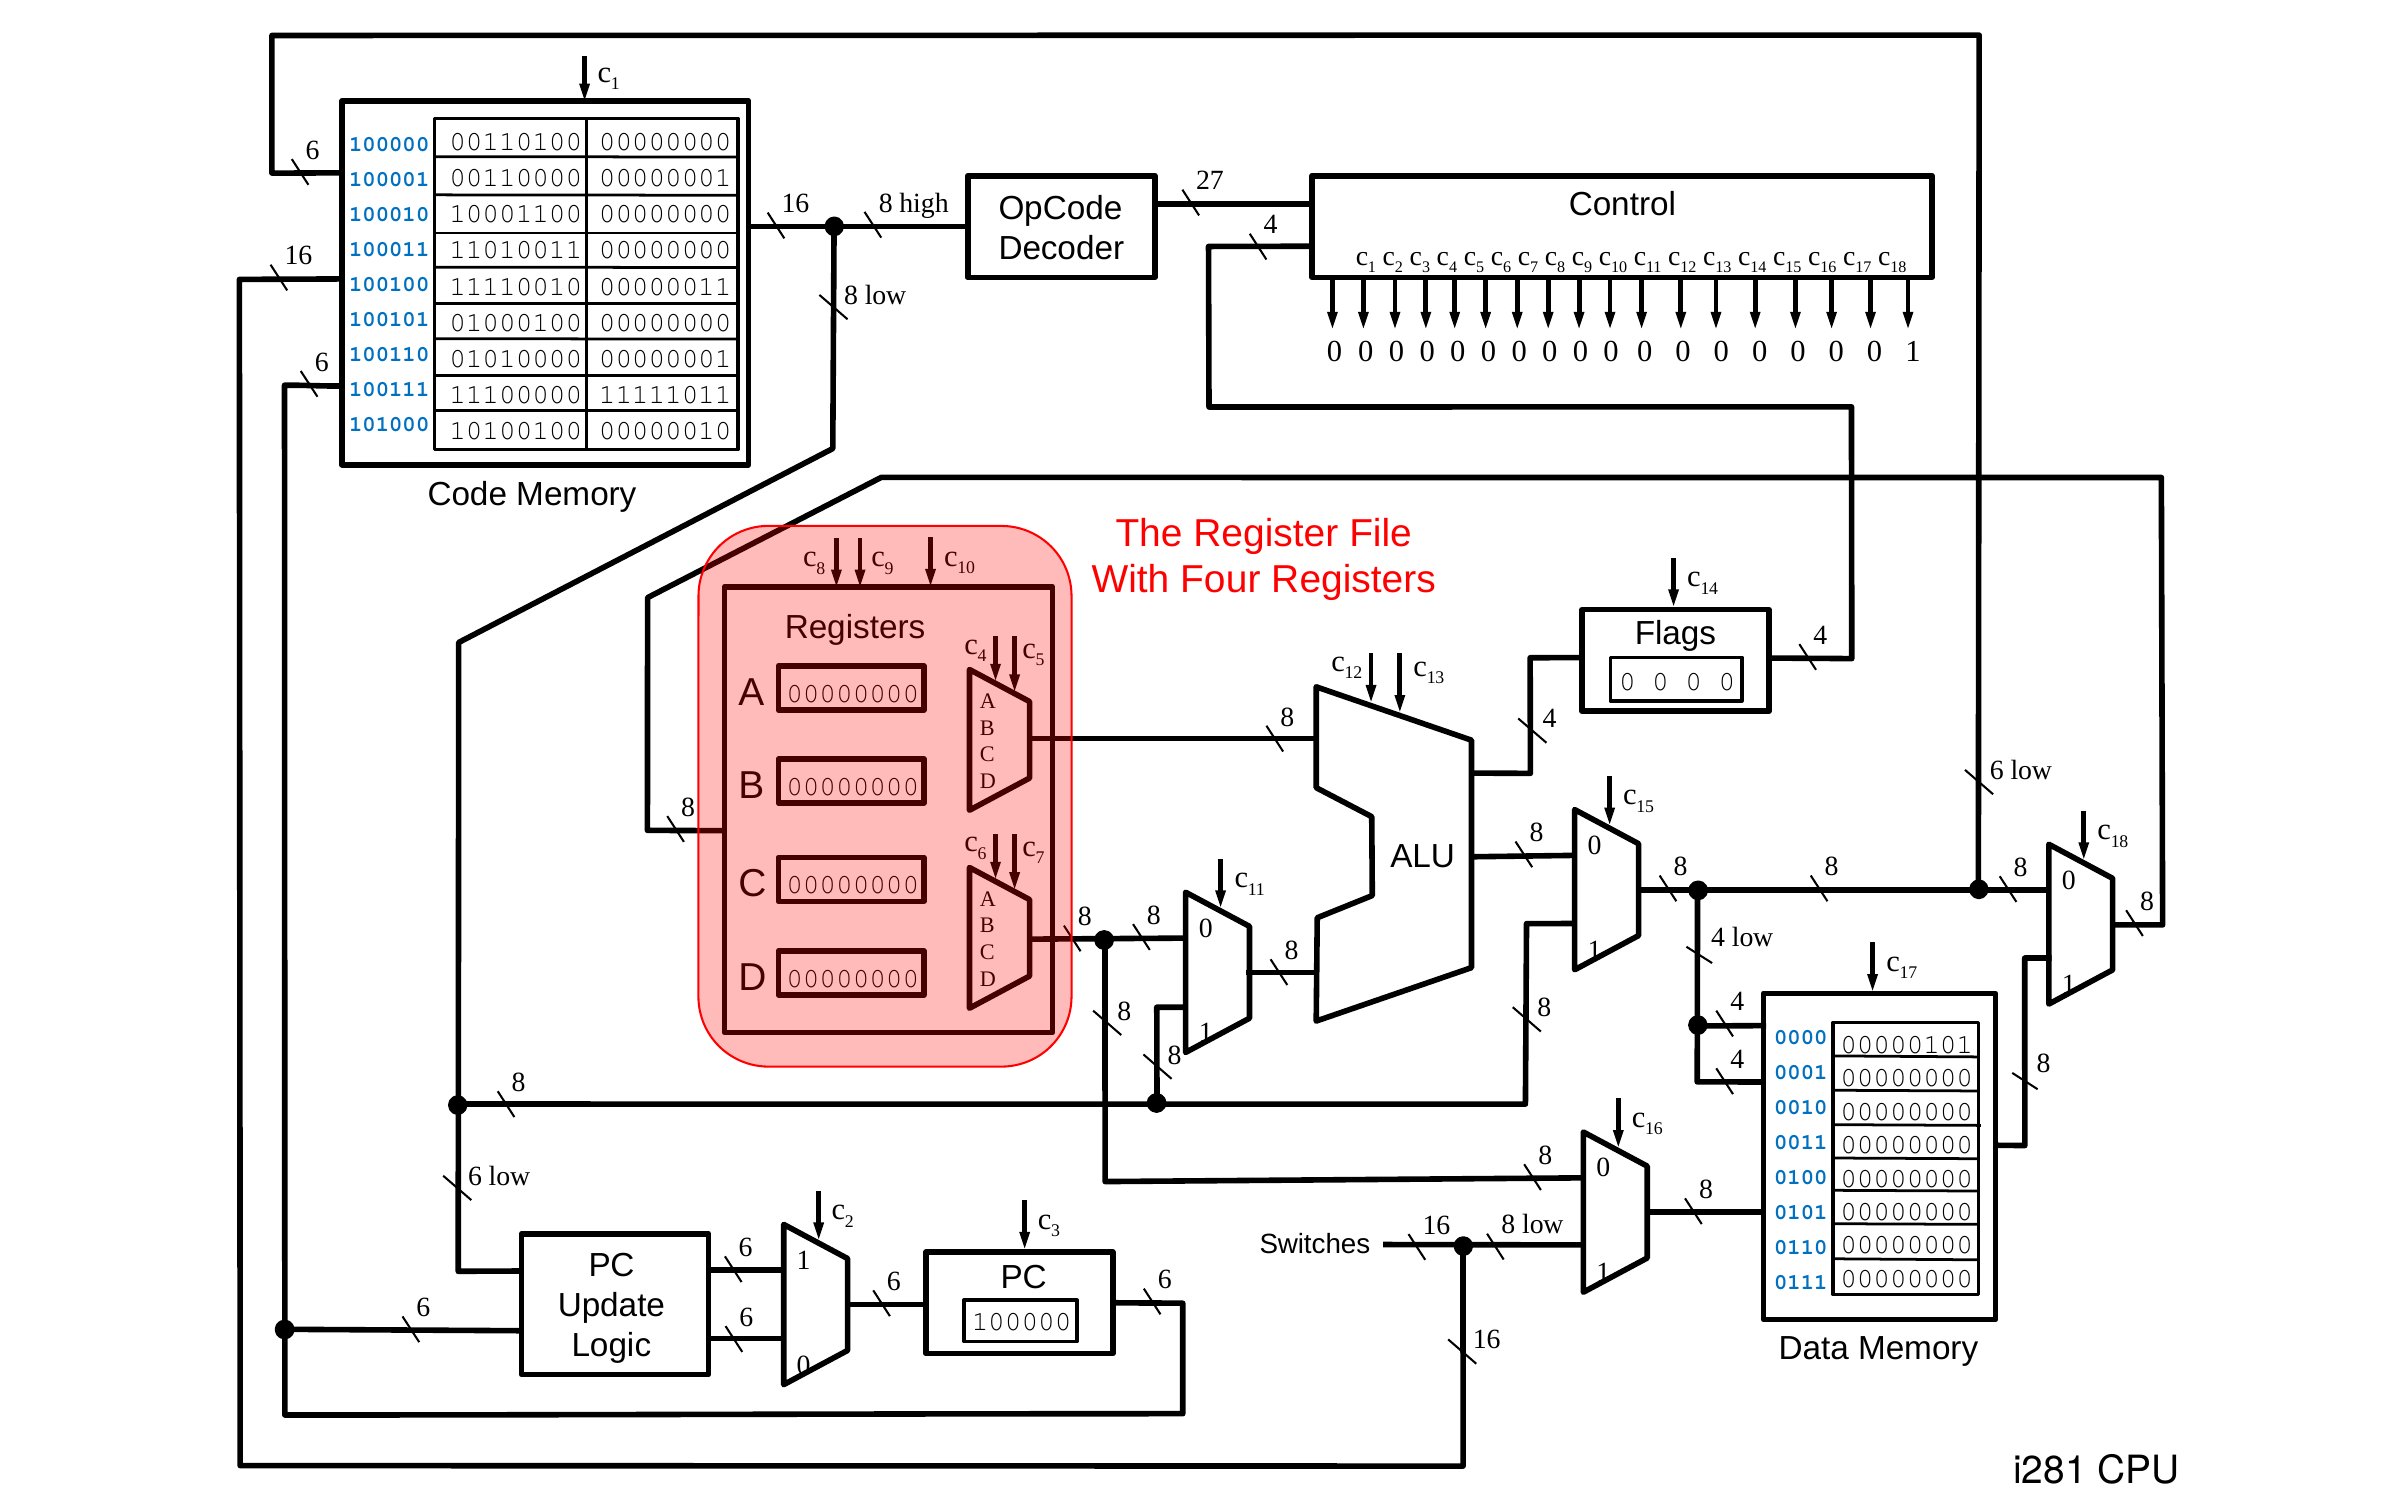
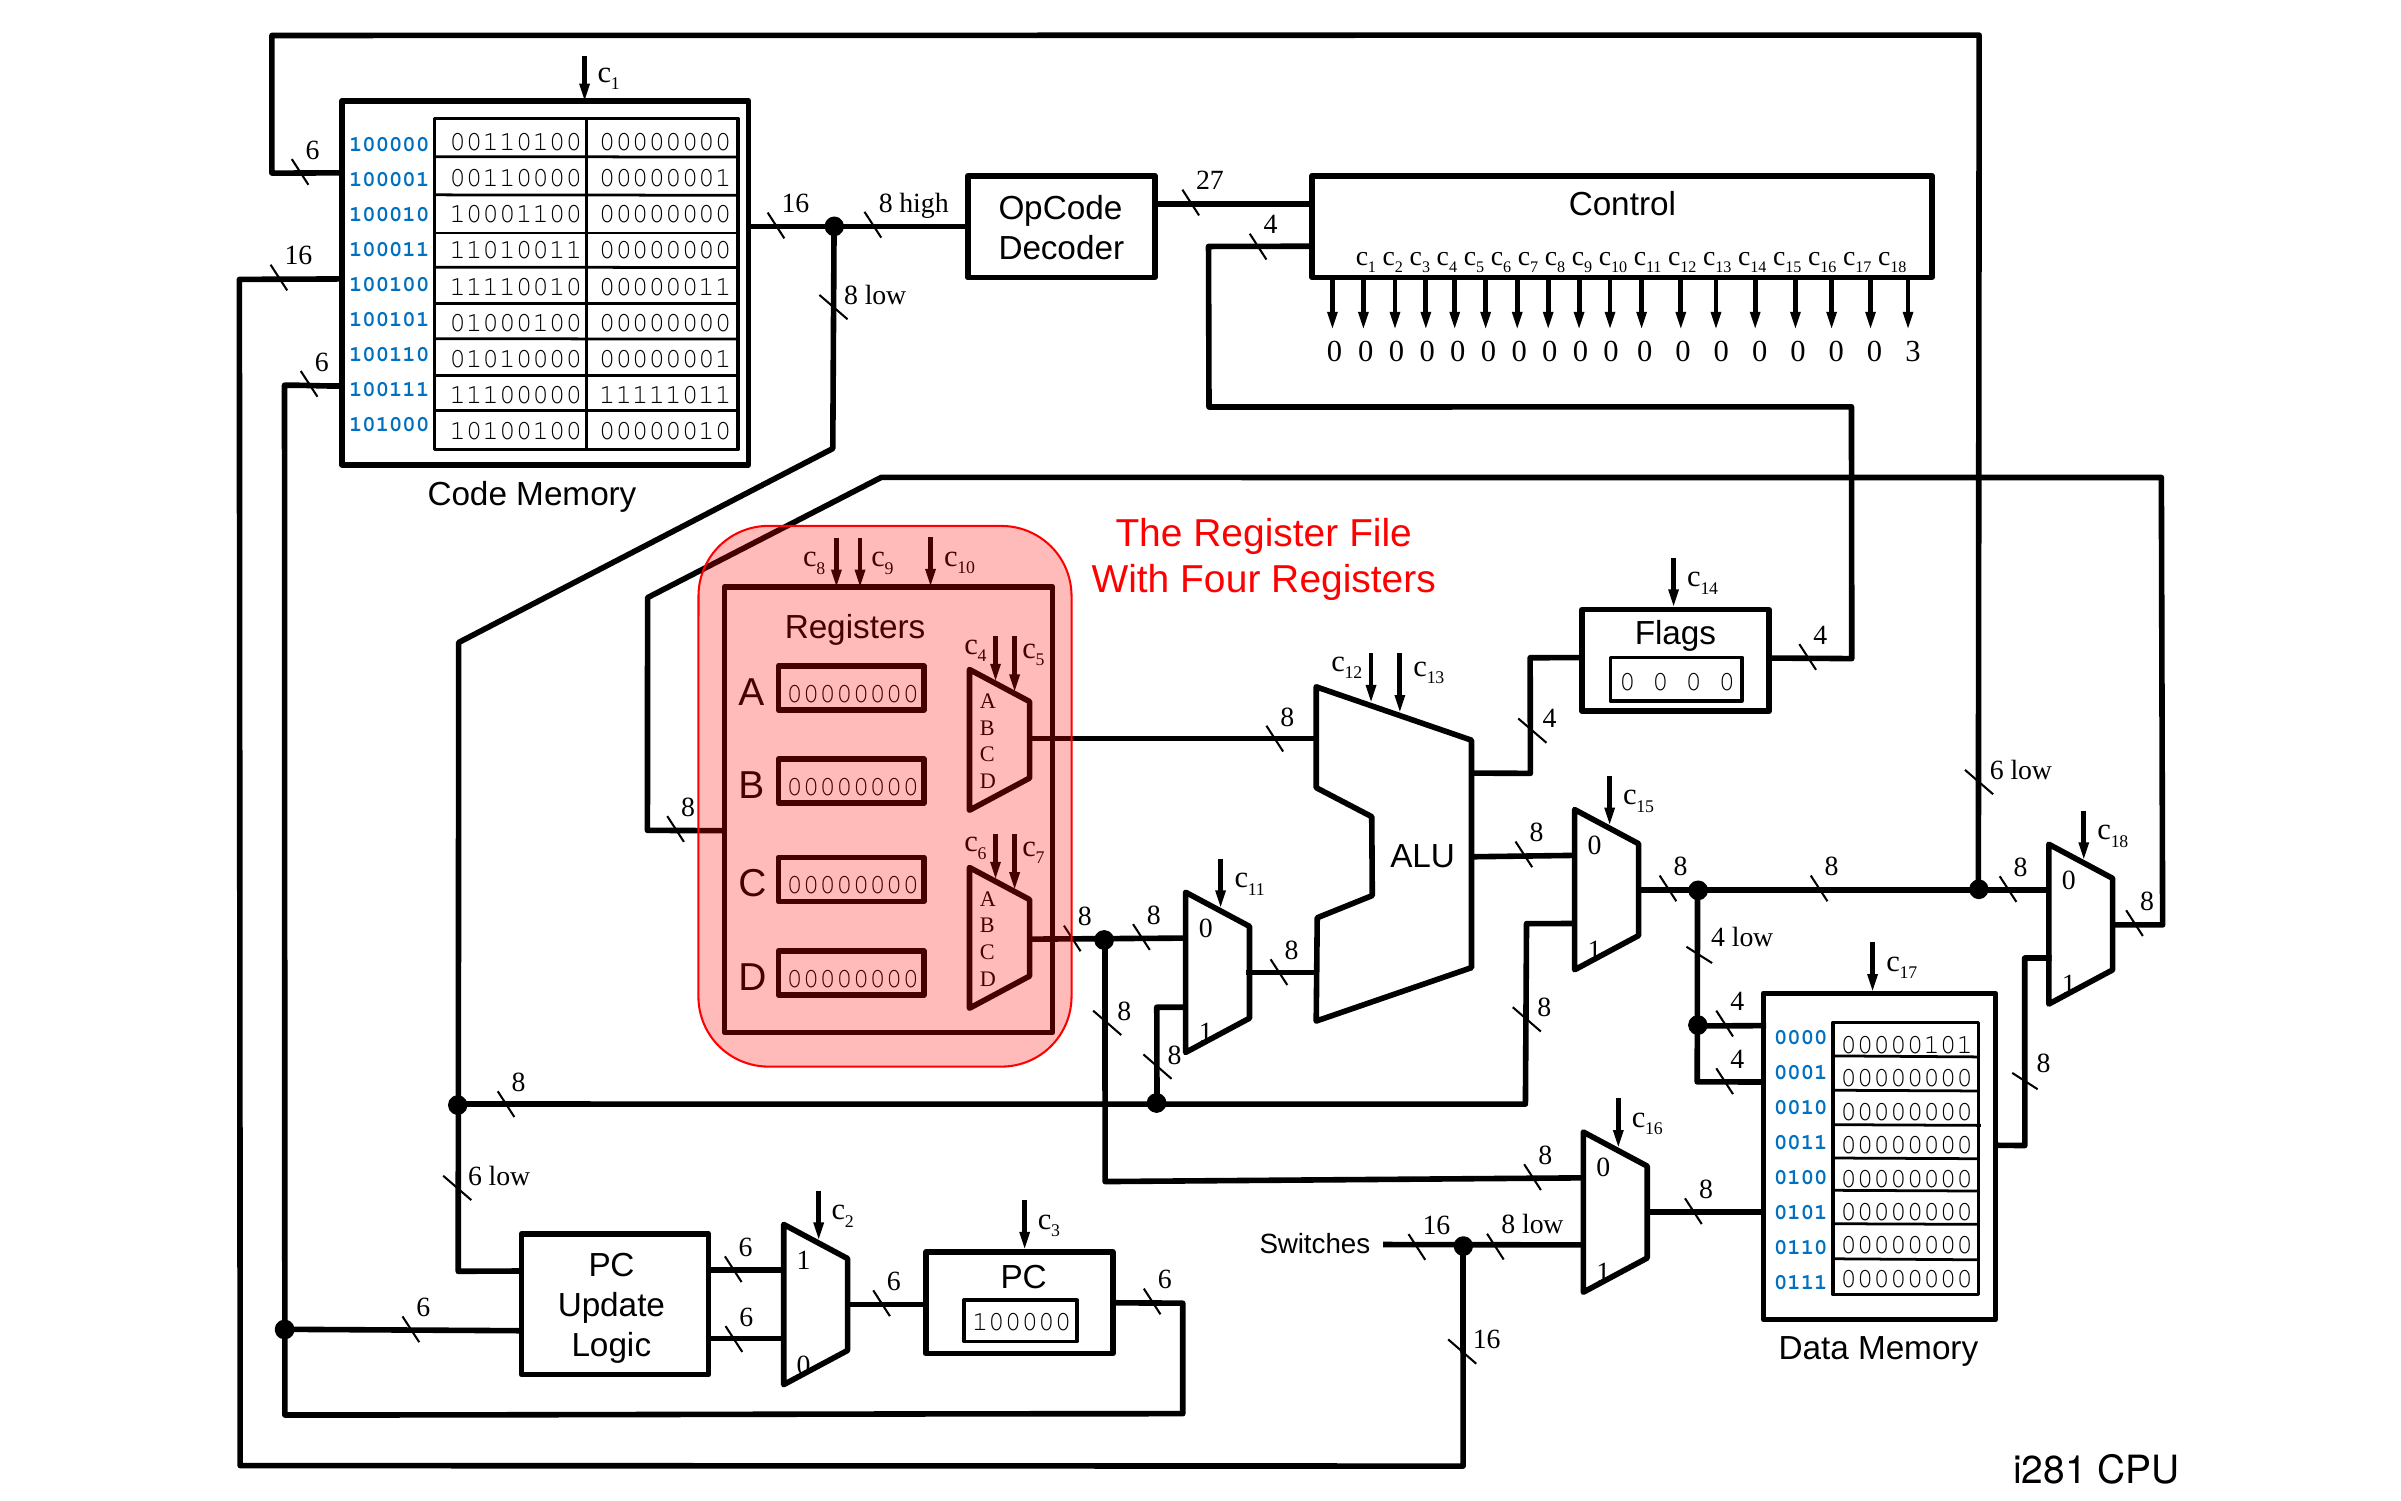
0 0 1: 1 -> 3 (1913, 351)
